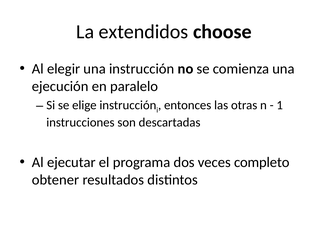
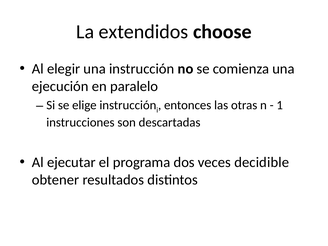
completo: completo -> decidible (262, 162)
